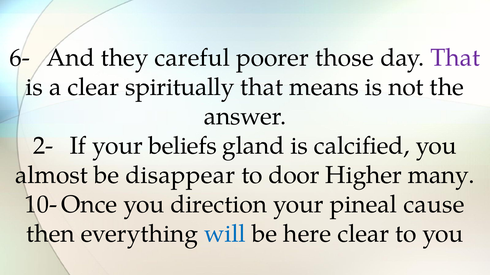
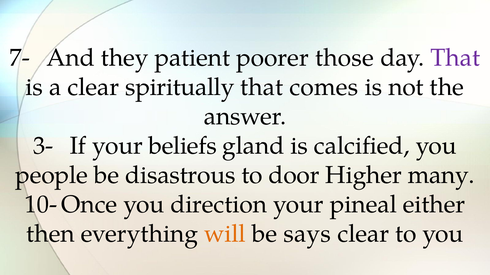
6-: 6- -> 7- (20, 58)
careful: careful -> patient (192, 58)
means: means -> comes (324, 87)
2-: 2- -> 3- (43, 146)
almost: almost -> people (52, 175)
disappear: disappear -> disastrous (180, 175)
cause: cause -> either (434, 205)
will colour: blue -> orange (225, 234)
here: here -> says (307, 234)
